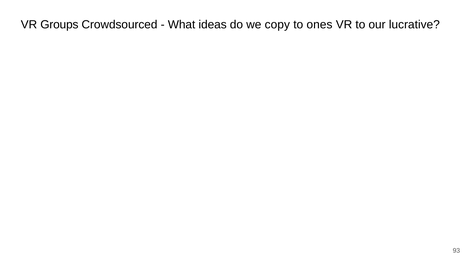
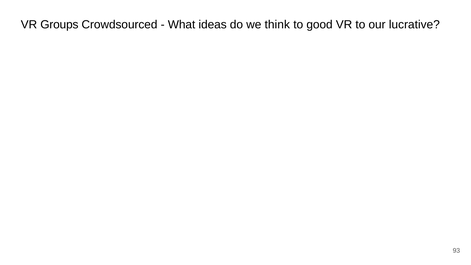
copy: copy -> think (277, 25)
ones: ones -> good (320, 25)
